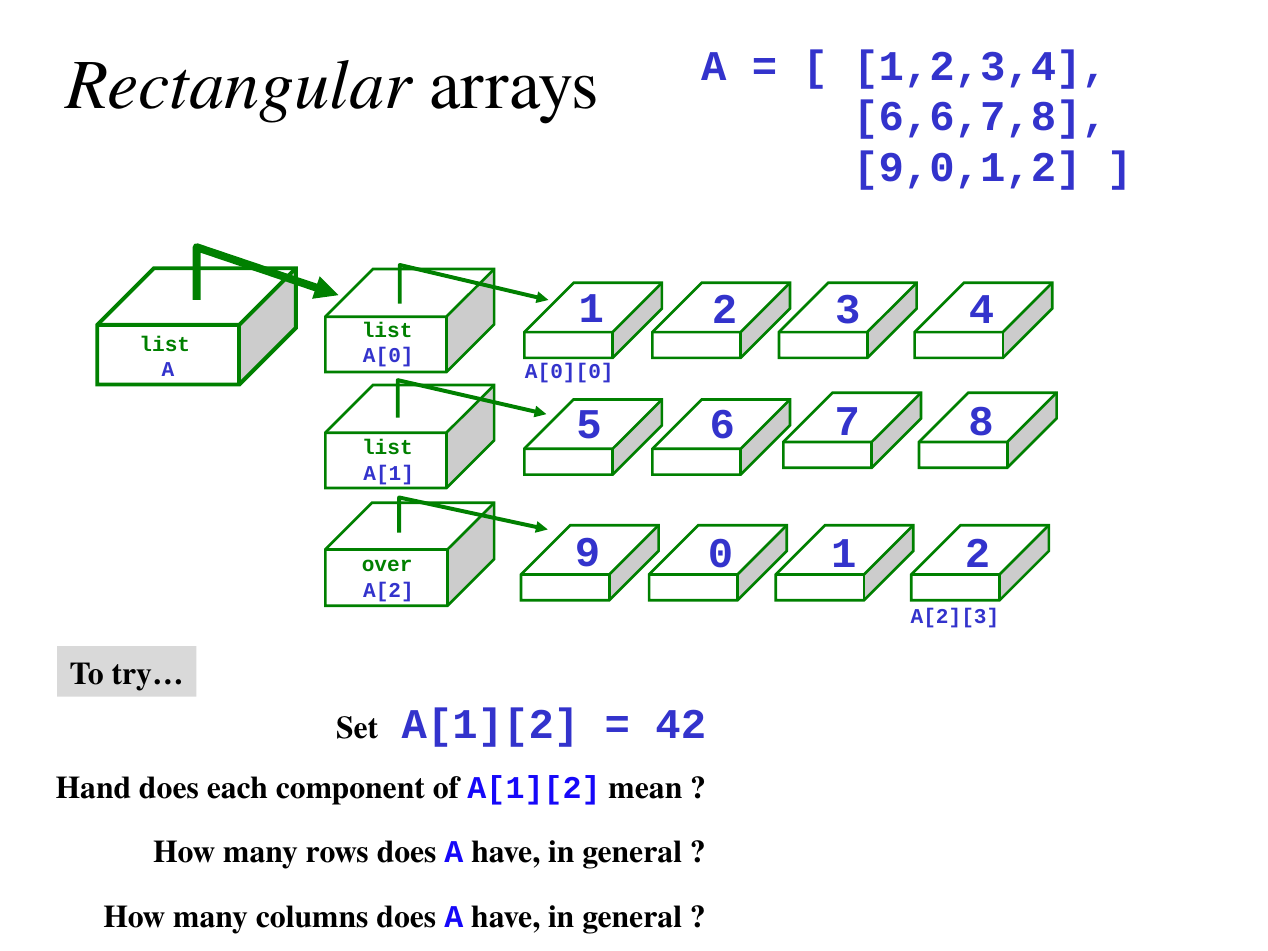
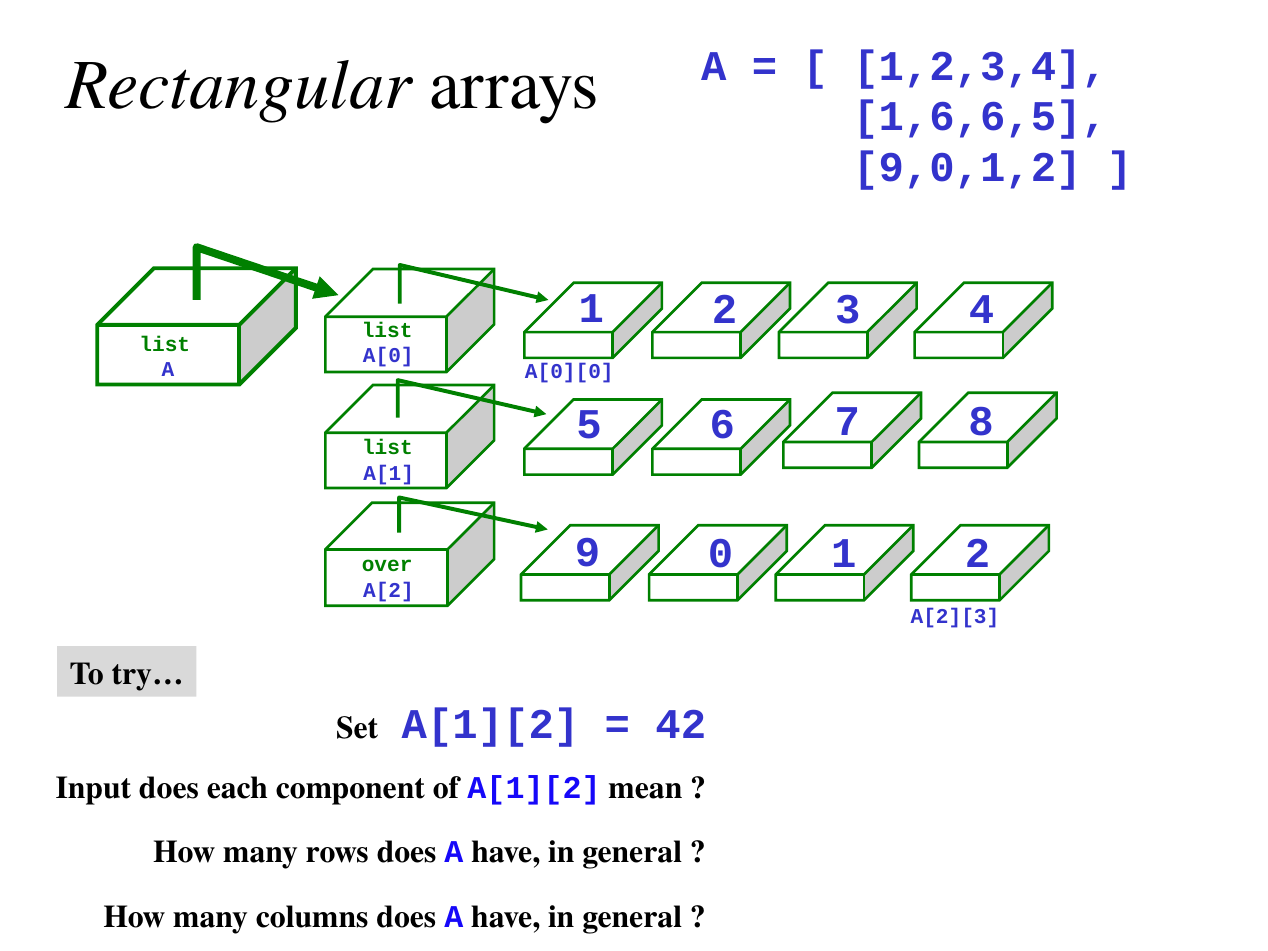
6,6,7,8: 6,6,7,8 -> 1,6,6,5 (980, 117)
Hand: Hand -> Input (93, 788)
